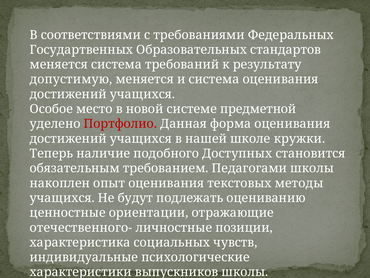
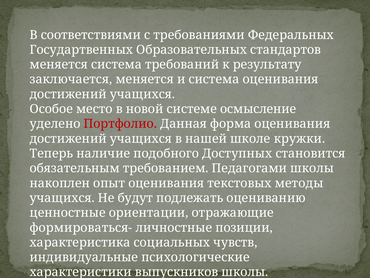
допустимую: допустимую -> заключается (71, 79)
предметной: предметной -> осмысление (258, 109)
отечественного-: отечественного- -> формироваться- (81, 227)
